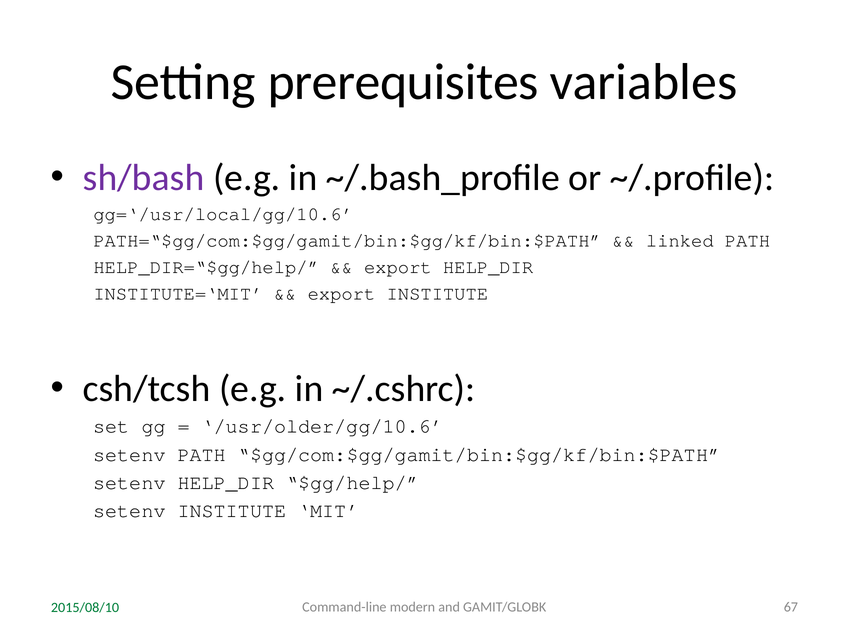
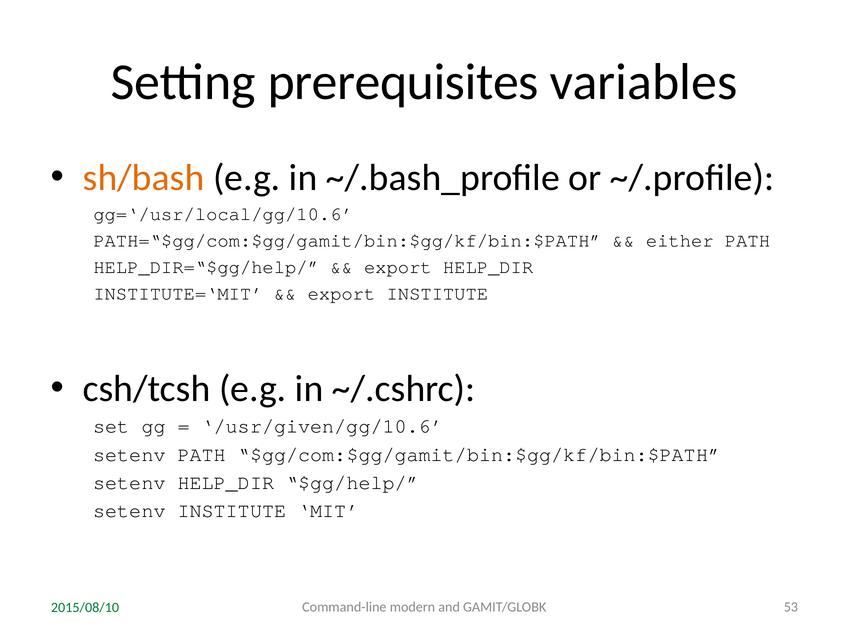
sh/bash colour: purple -> orange (144, 178)
linked: linked -> either (680, 241)
/usr/older/gg/10.6: /usr/older/gg/10.6 -> /usr/given/gg/10.6 (322, 427)
67: 67 -> 53 (791, 608)
